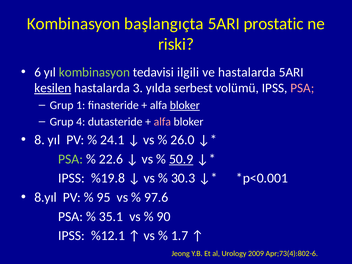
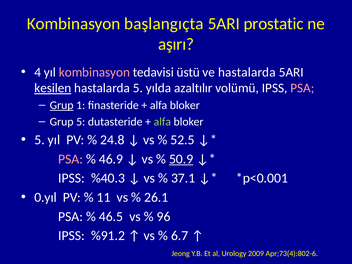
riski: riski -> aşırı (176, 44)
6: 6 -> 4 (38, 72)
kombinasyon colour: light green -> pink (94, 72)
ilgili: ilgili -> üstü (188, 72)
hastalarda 3: 3 -> 5 (138, 88)
serbest: serbest -> azaltılır (193, 88)
Grup underline: none -> present (62, 105)
bloker underline: present -> none (185, 105)
Grup 4: 4 -> 5 (81, 122)
alfa colour: pink -> light green (162, 122)
8: 8 -> 5 (40, 140)
24.1: 24.1 -> 24.8 (112, 140)
26.0: 26.0 -> 52.5 (183, 140)
PSA colour: light green -> pink (71, 159)
22.6: 22.6 -> 46.9 (111, 159)
%19.8: %19.8 -> %40.3 (108, 178)
30.3: 30.3 -> 37.1 (183, 178)
8.yıl: 8.yıl -> 0.yıl (46, 197)
95: 95 -> 11 (104, 197)
97.6: 97.6 -> 26.1 (156, 197)
35.1: 35.1 -> 46.5 (111, 217)
90: 90 -> 96 (164, 217)
%12.1: %12.1 -> %91.2 (108, 236)
1.7: 1.7 -> 6.7 (180, 236)
